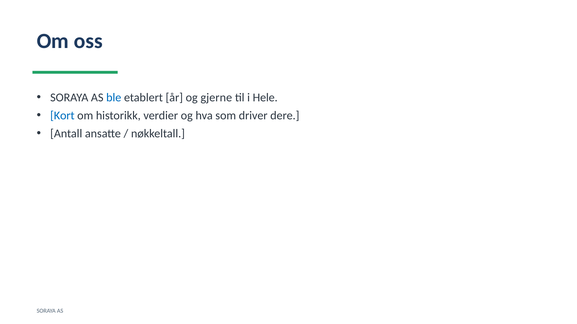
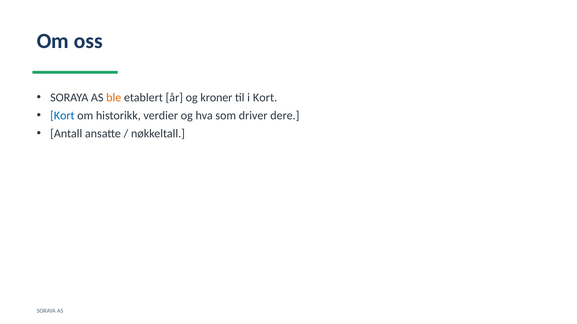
ble colour: blue -> orange (114, 98)
gjerne: gjerne -> kroner (216, 98)
i Hele: Hele -> Kort (265, 98)
